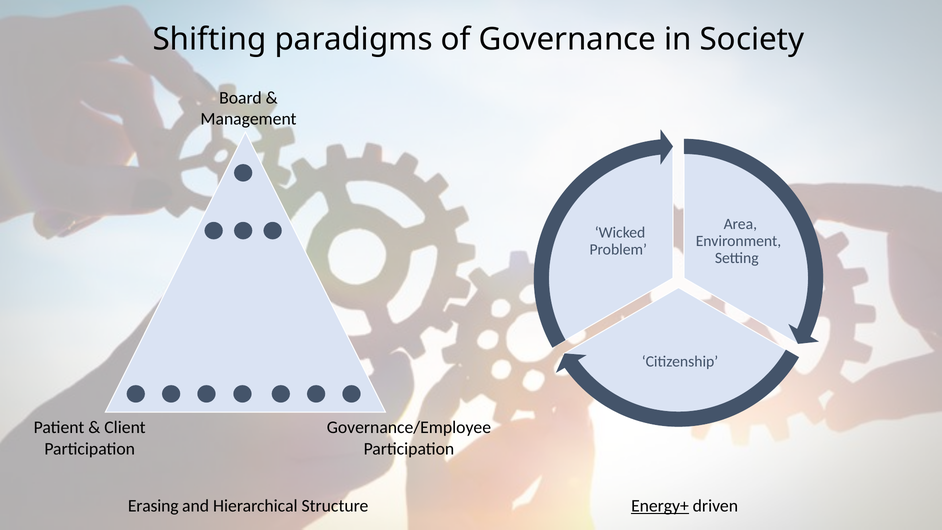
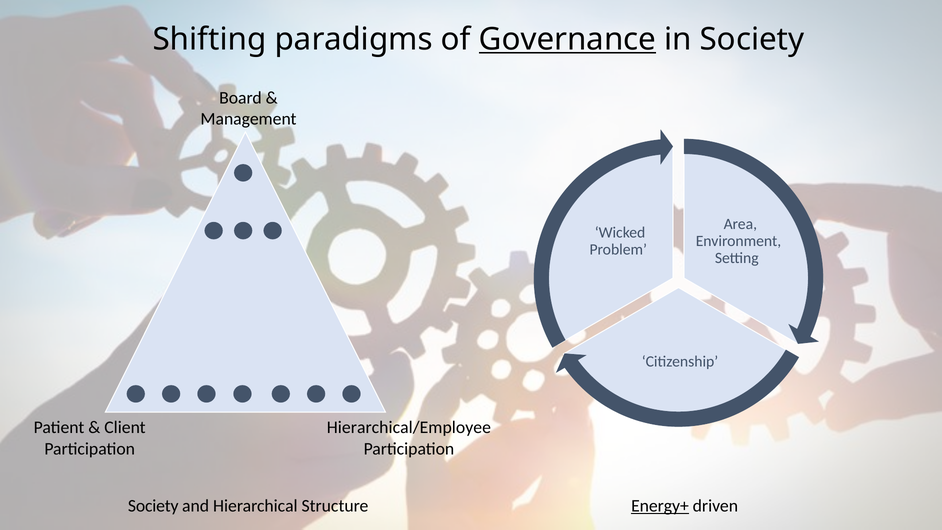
Governance underline: none -> present (567, 39)
Governance/Employee: Governance/Employee -> Hierarchical/Employee (409, 427)
Erasing: Erasing -> Society (153, 506)
